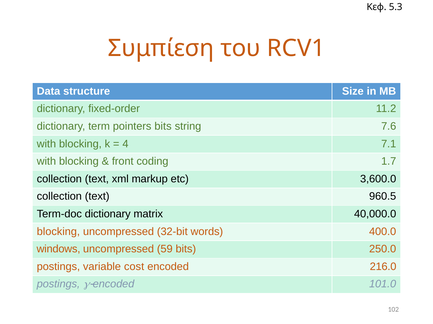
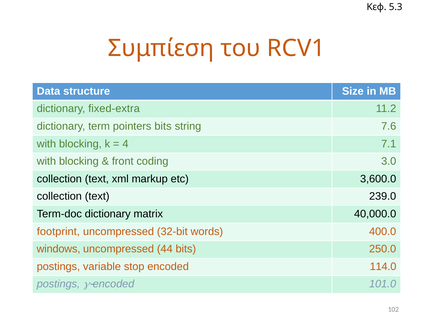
fixed-order: fixed-order -> fixed-extra (114, 109)
1.7: 1.7 -> 3.0 (389, 162)
960.5: 960.5 -> 239.0 (383, 197)
blocking: blocking -> footprint (58, 232)
59: 59 -> 44 (165, 250)
cost: cost -> stop (134, 267)
216.0: 216.0 -> 114.0 (383, 267)
